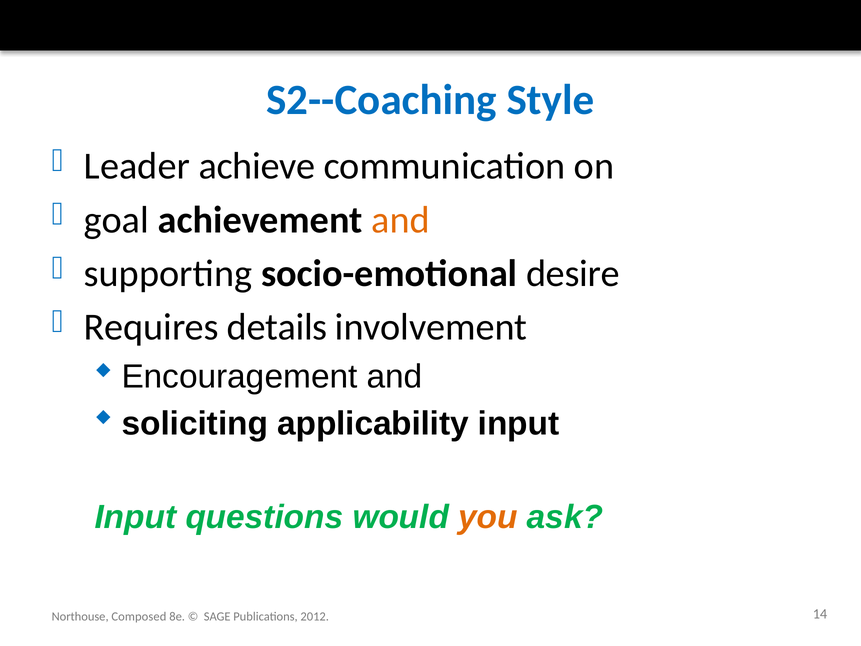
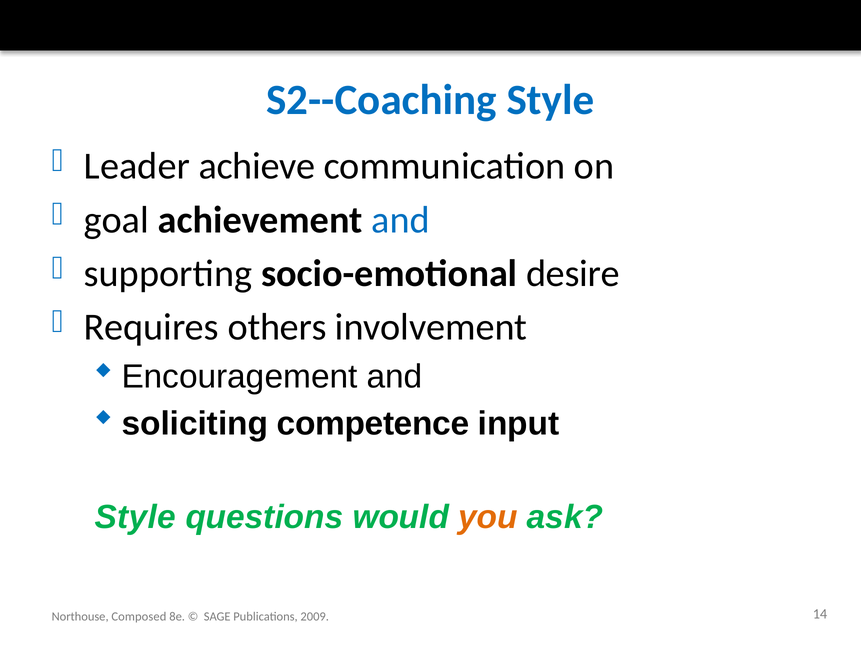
and colour: orange -> blue (401, 220)
details: details -> others (277, 327)
applicability: applicability -> competence (373, 423)
Input: Input -> Style (135, 517)
2012: 2012 -> 2009 (315, 617)
